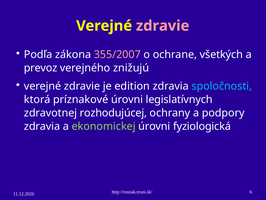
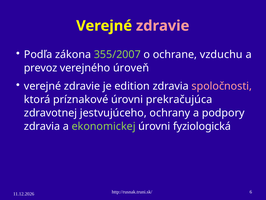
355/2007 colour: pink -> light green (117, 54)
všetkých: všetkých -> vzduchu (221, 54)
znižujú: znižujú -> úroveň (131, 68)
spoločnosti colour: light blue -> pink (222, 86)
legislatívnych: legislatívnych -> prekračujúca (179, 99)
rozhodujúcej: rozhodujúcej -> jestvujúceho (113, 113)
